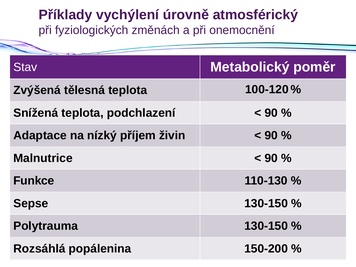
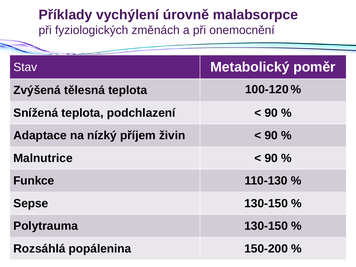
atmosférický: atmosférický -> malabsorpce (255, 15)
